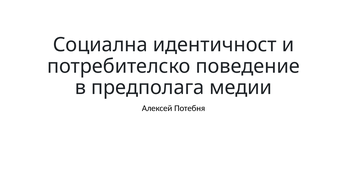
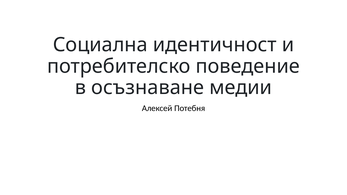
предполага: предполага -> осъзнаване (148, 88)
